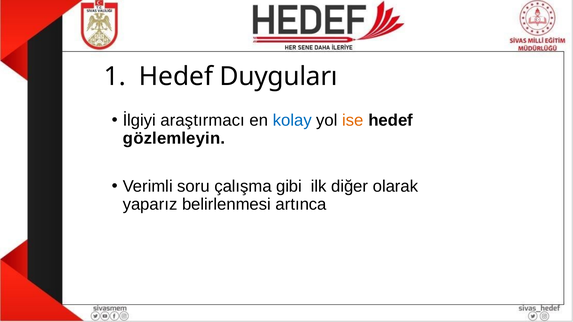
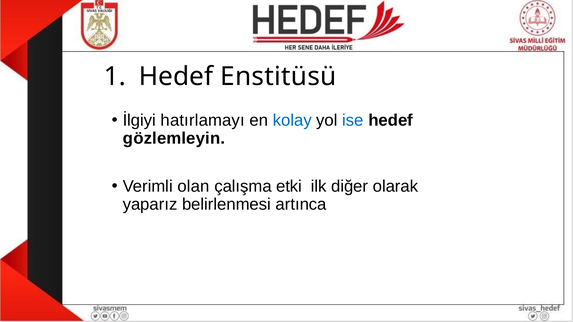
Duyguları: Duyguları -> Enstitüsü (278, 76)
araştırmacı: araştırmacı -> hatırlamayı (203, 120)
ise colour: orange -> blue (353, 120)
soru: soru -> olan (193, 186)
gibi: gibi -> etki (289, 186)
